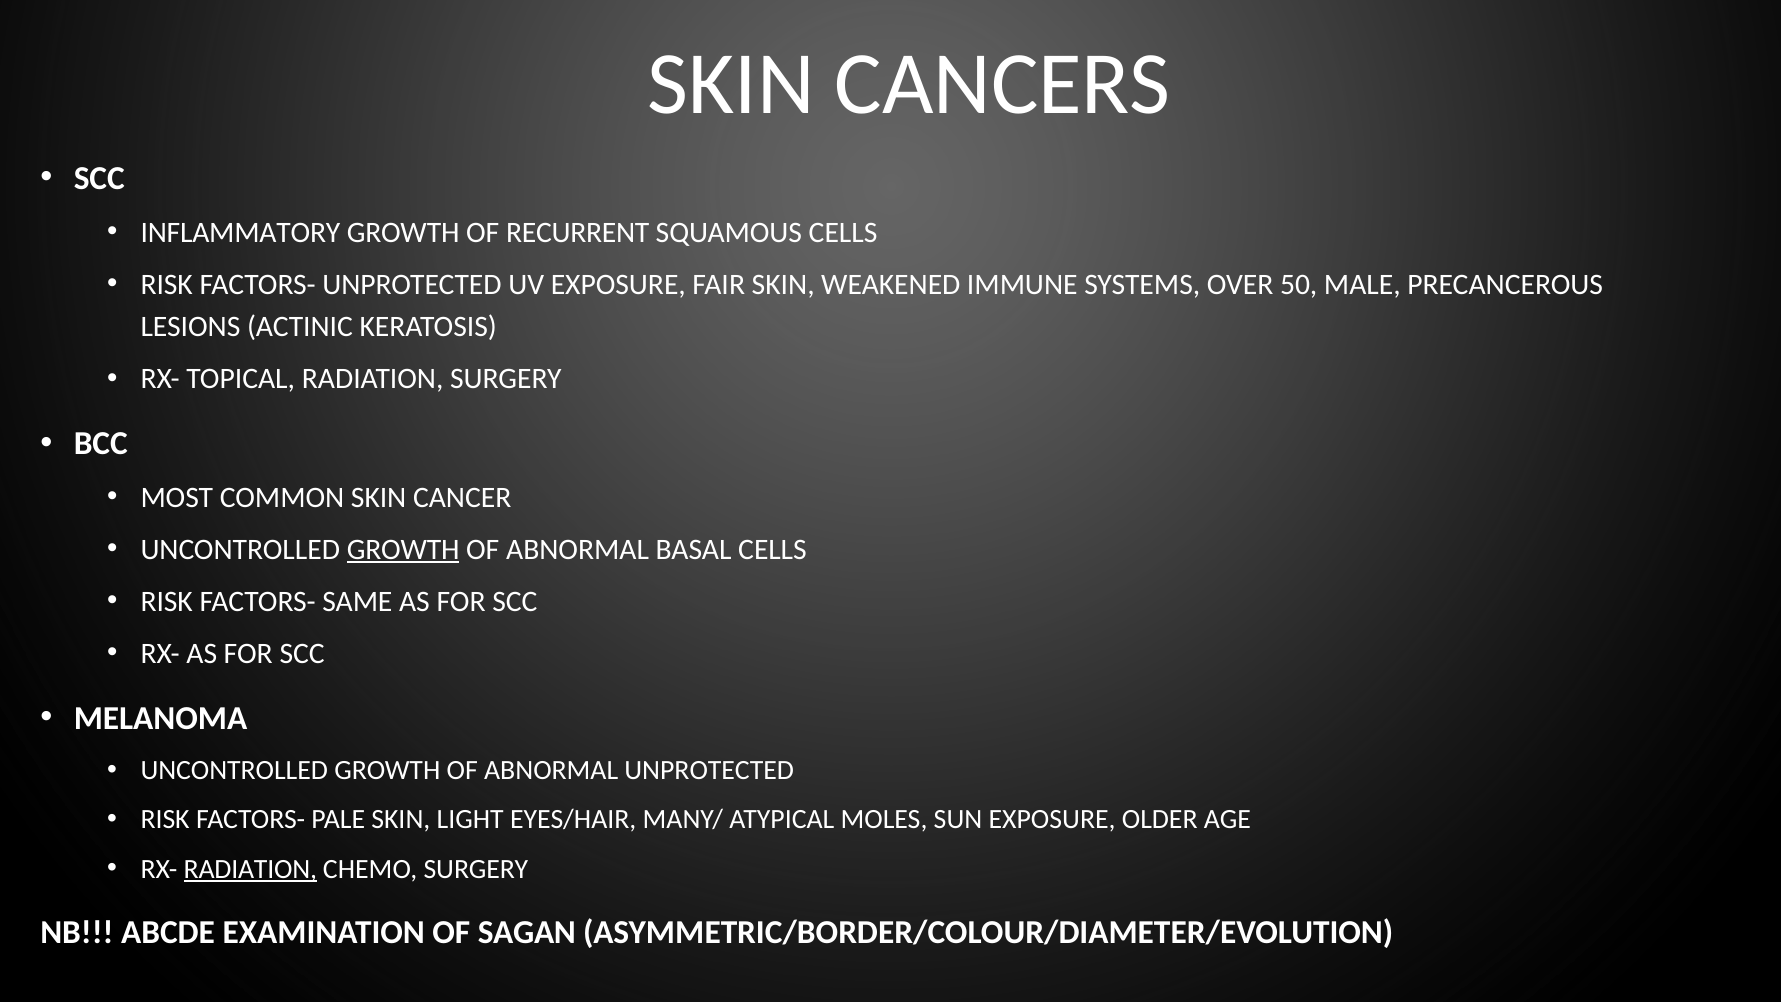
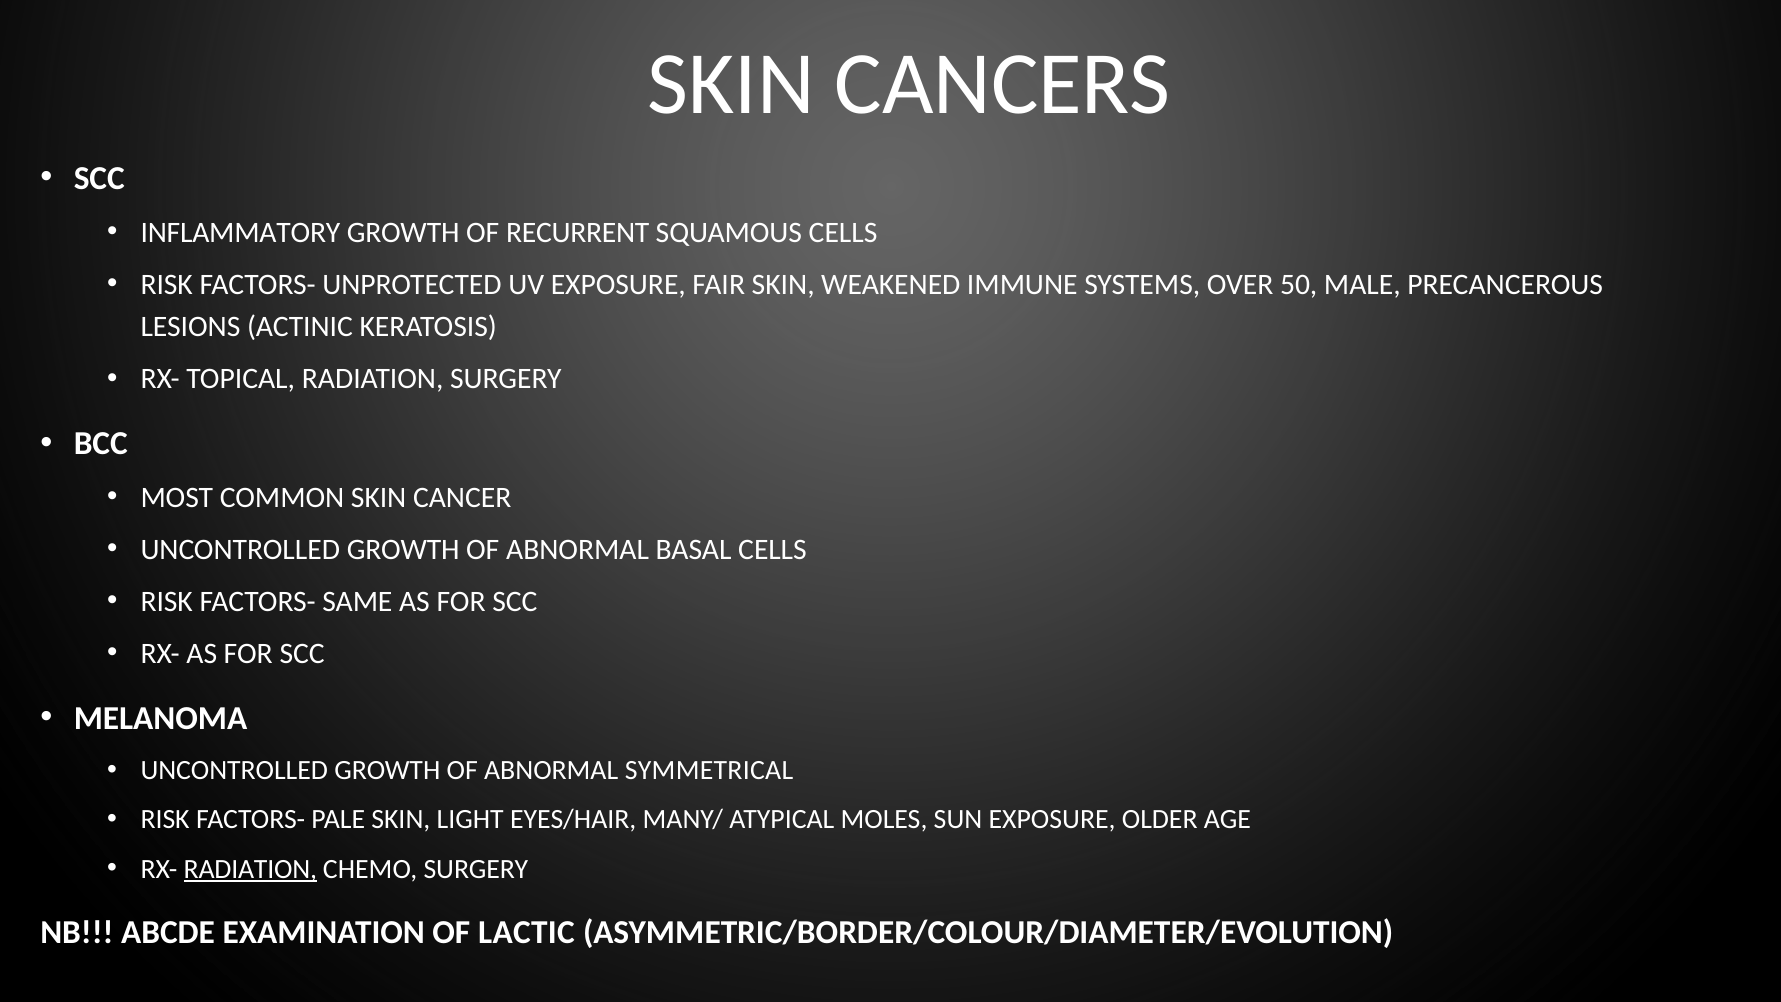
GROWTH underline: present -> none (403, 549)
ABNORMAL UNPROTECTED: UNPROTECTED -> SYMMETRICAL (709, 770)
SAGAN: SAGAN -> LACTIC (526, 933)
